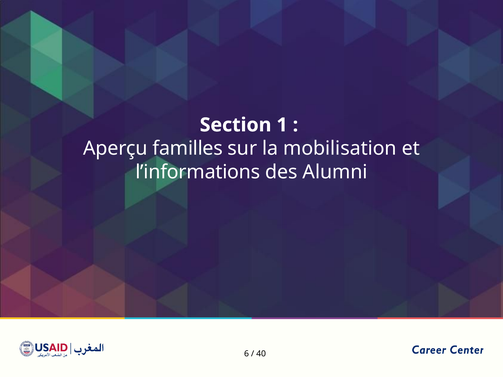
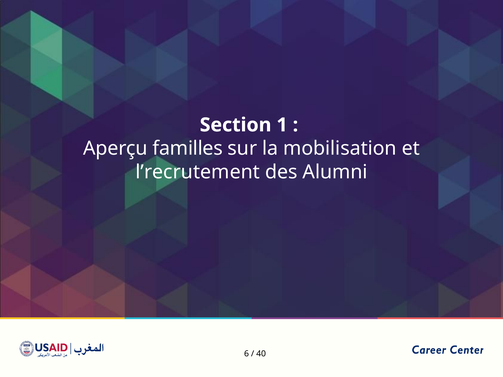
l’informations: l’informations -> l’recrutement (198, 172)
